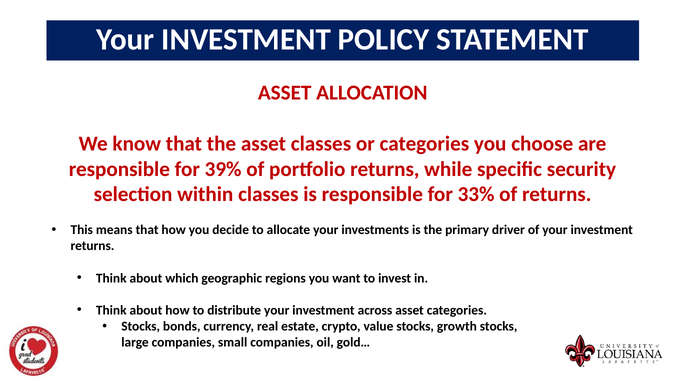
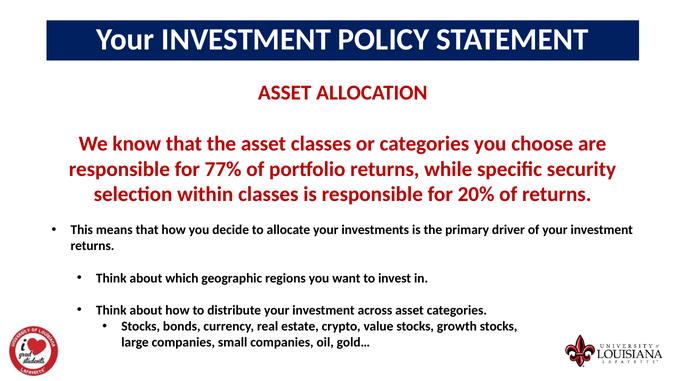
39%: 39% -> 77% (223, 169)
33%: 33% -> 20% (476, 194)
